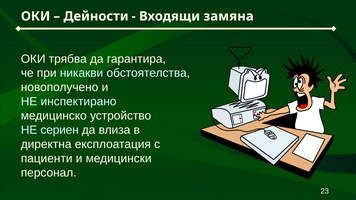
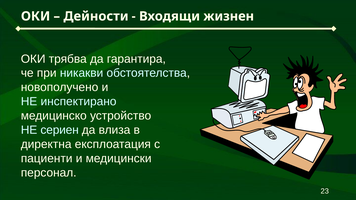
замяна: замяна -> жизнен (229, 16)
